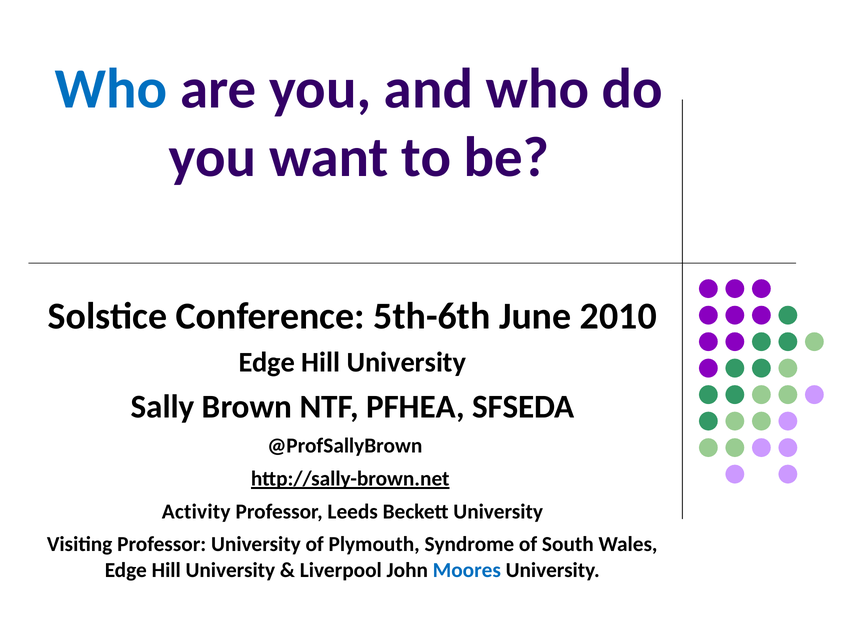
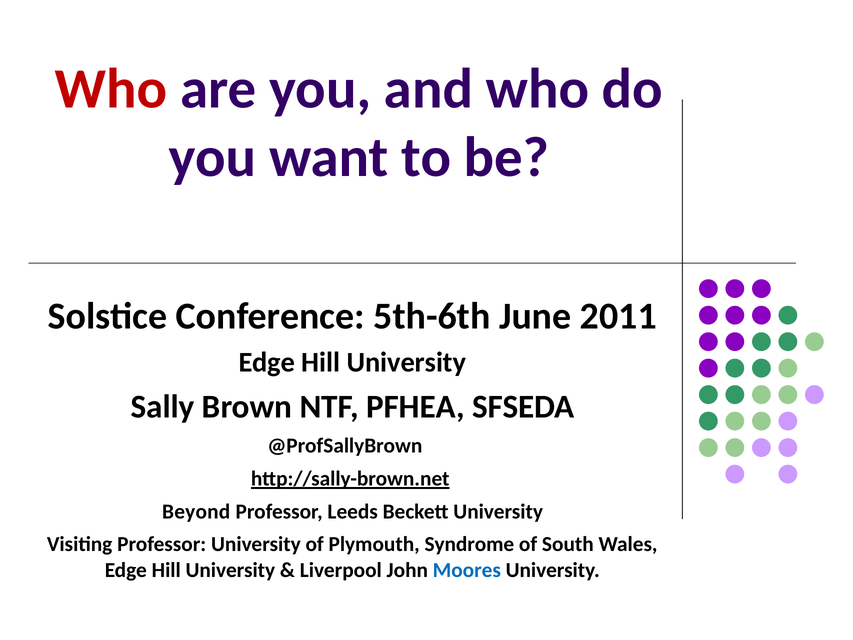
Who colour: blue -> red (111, 89)
2010: 2010 -> 2011 (618, 316)
Activity: Activity -> Beyond (196, 512)
